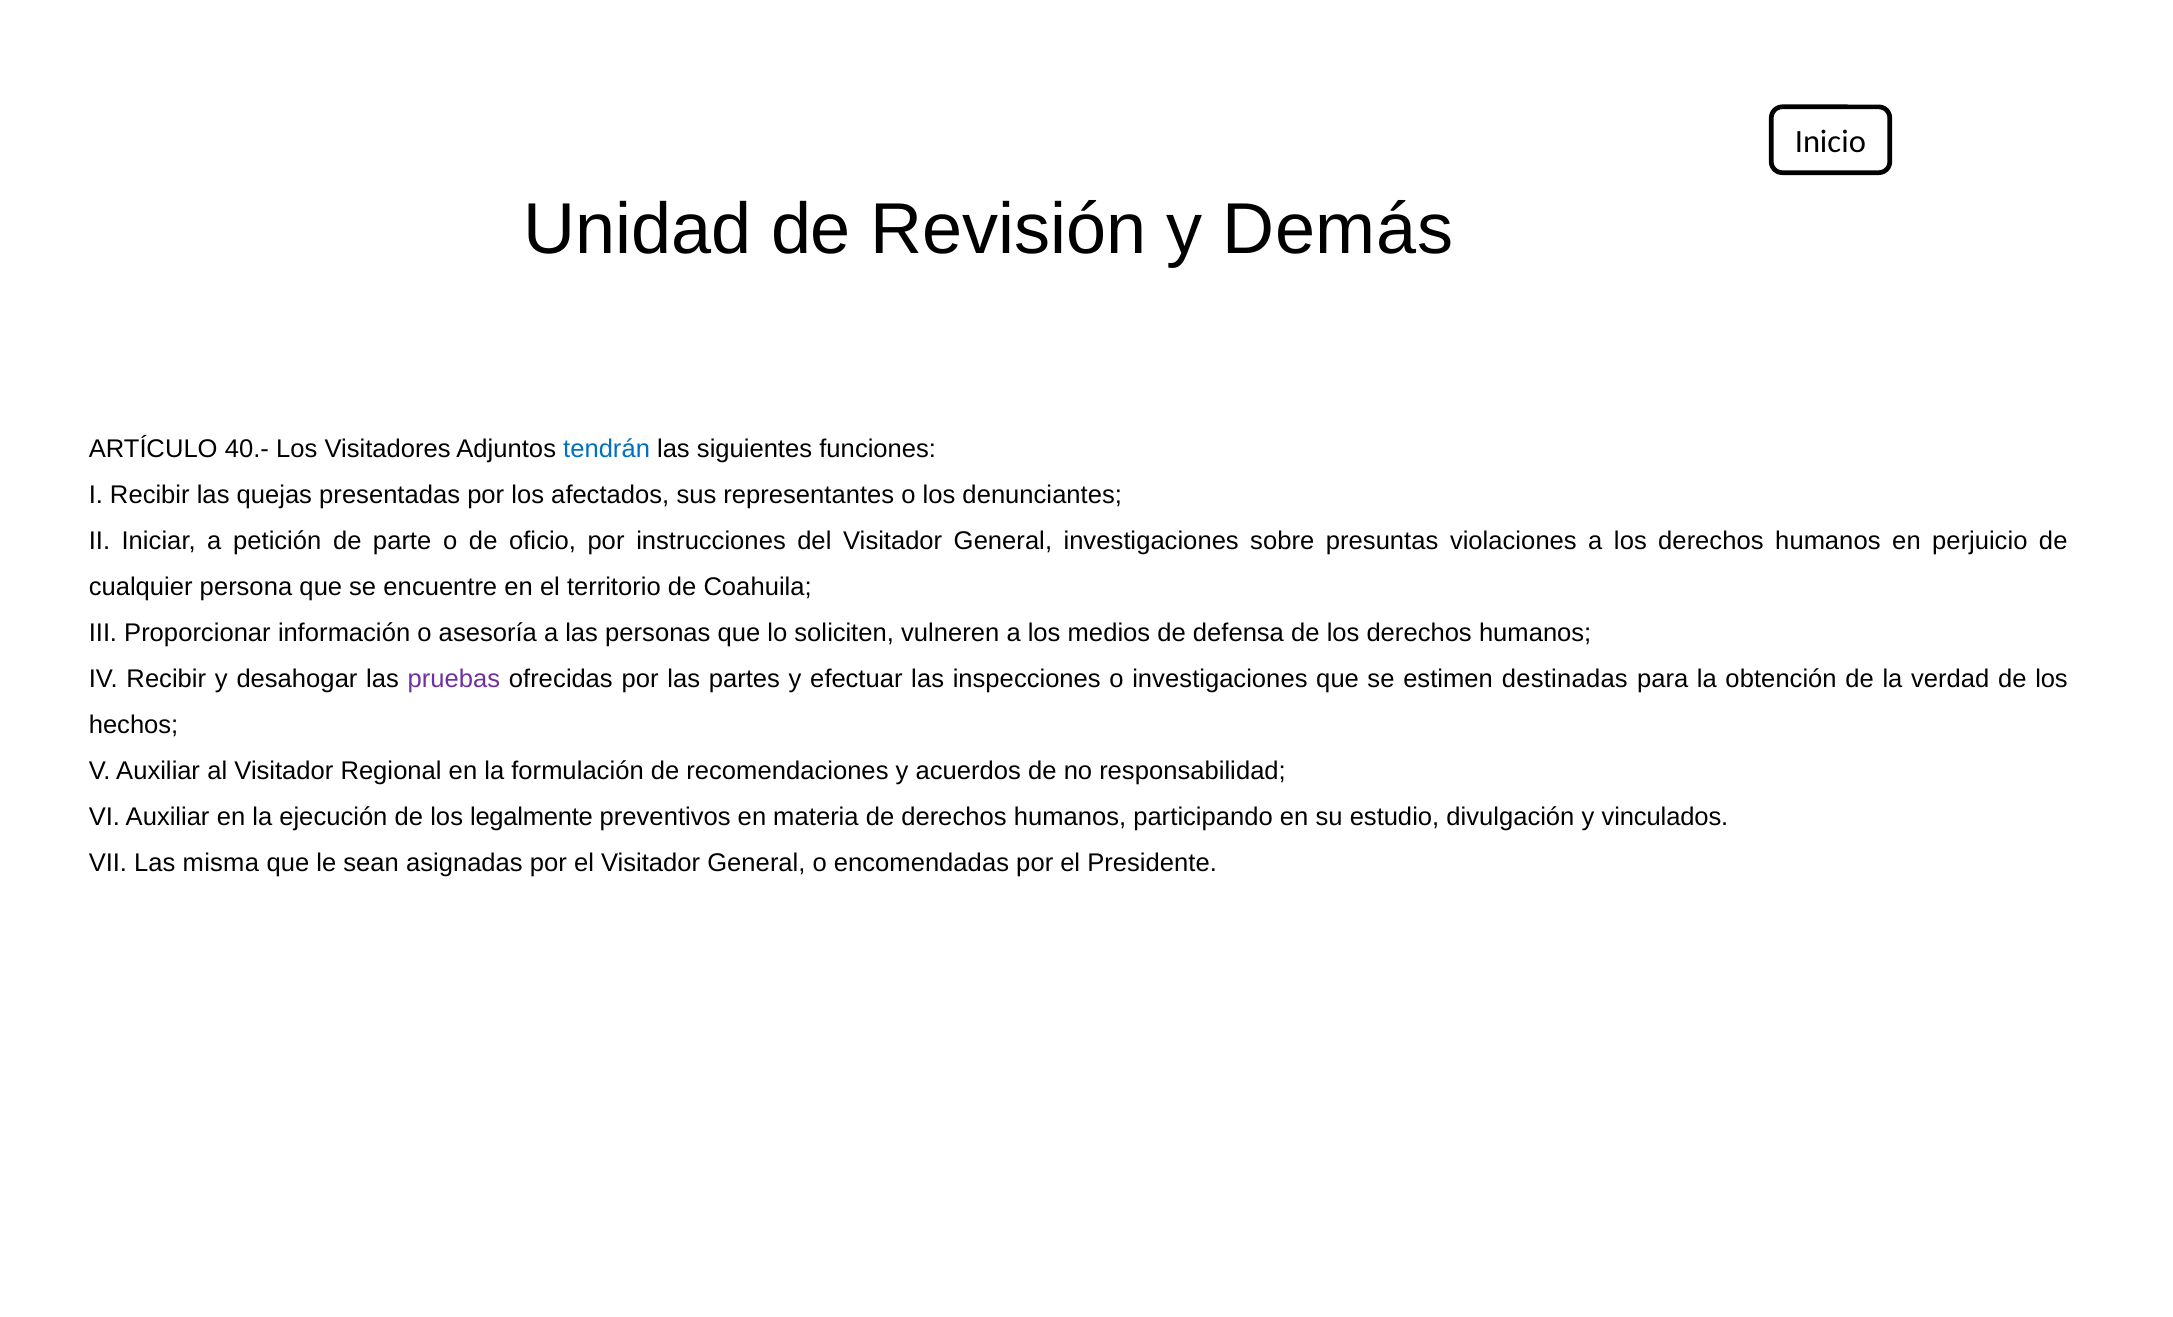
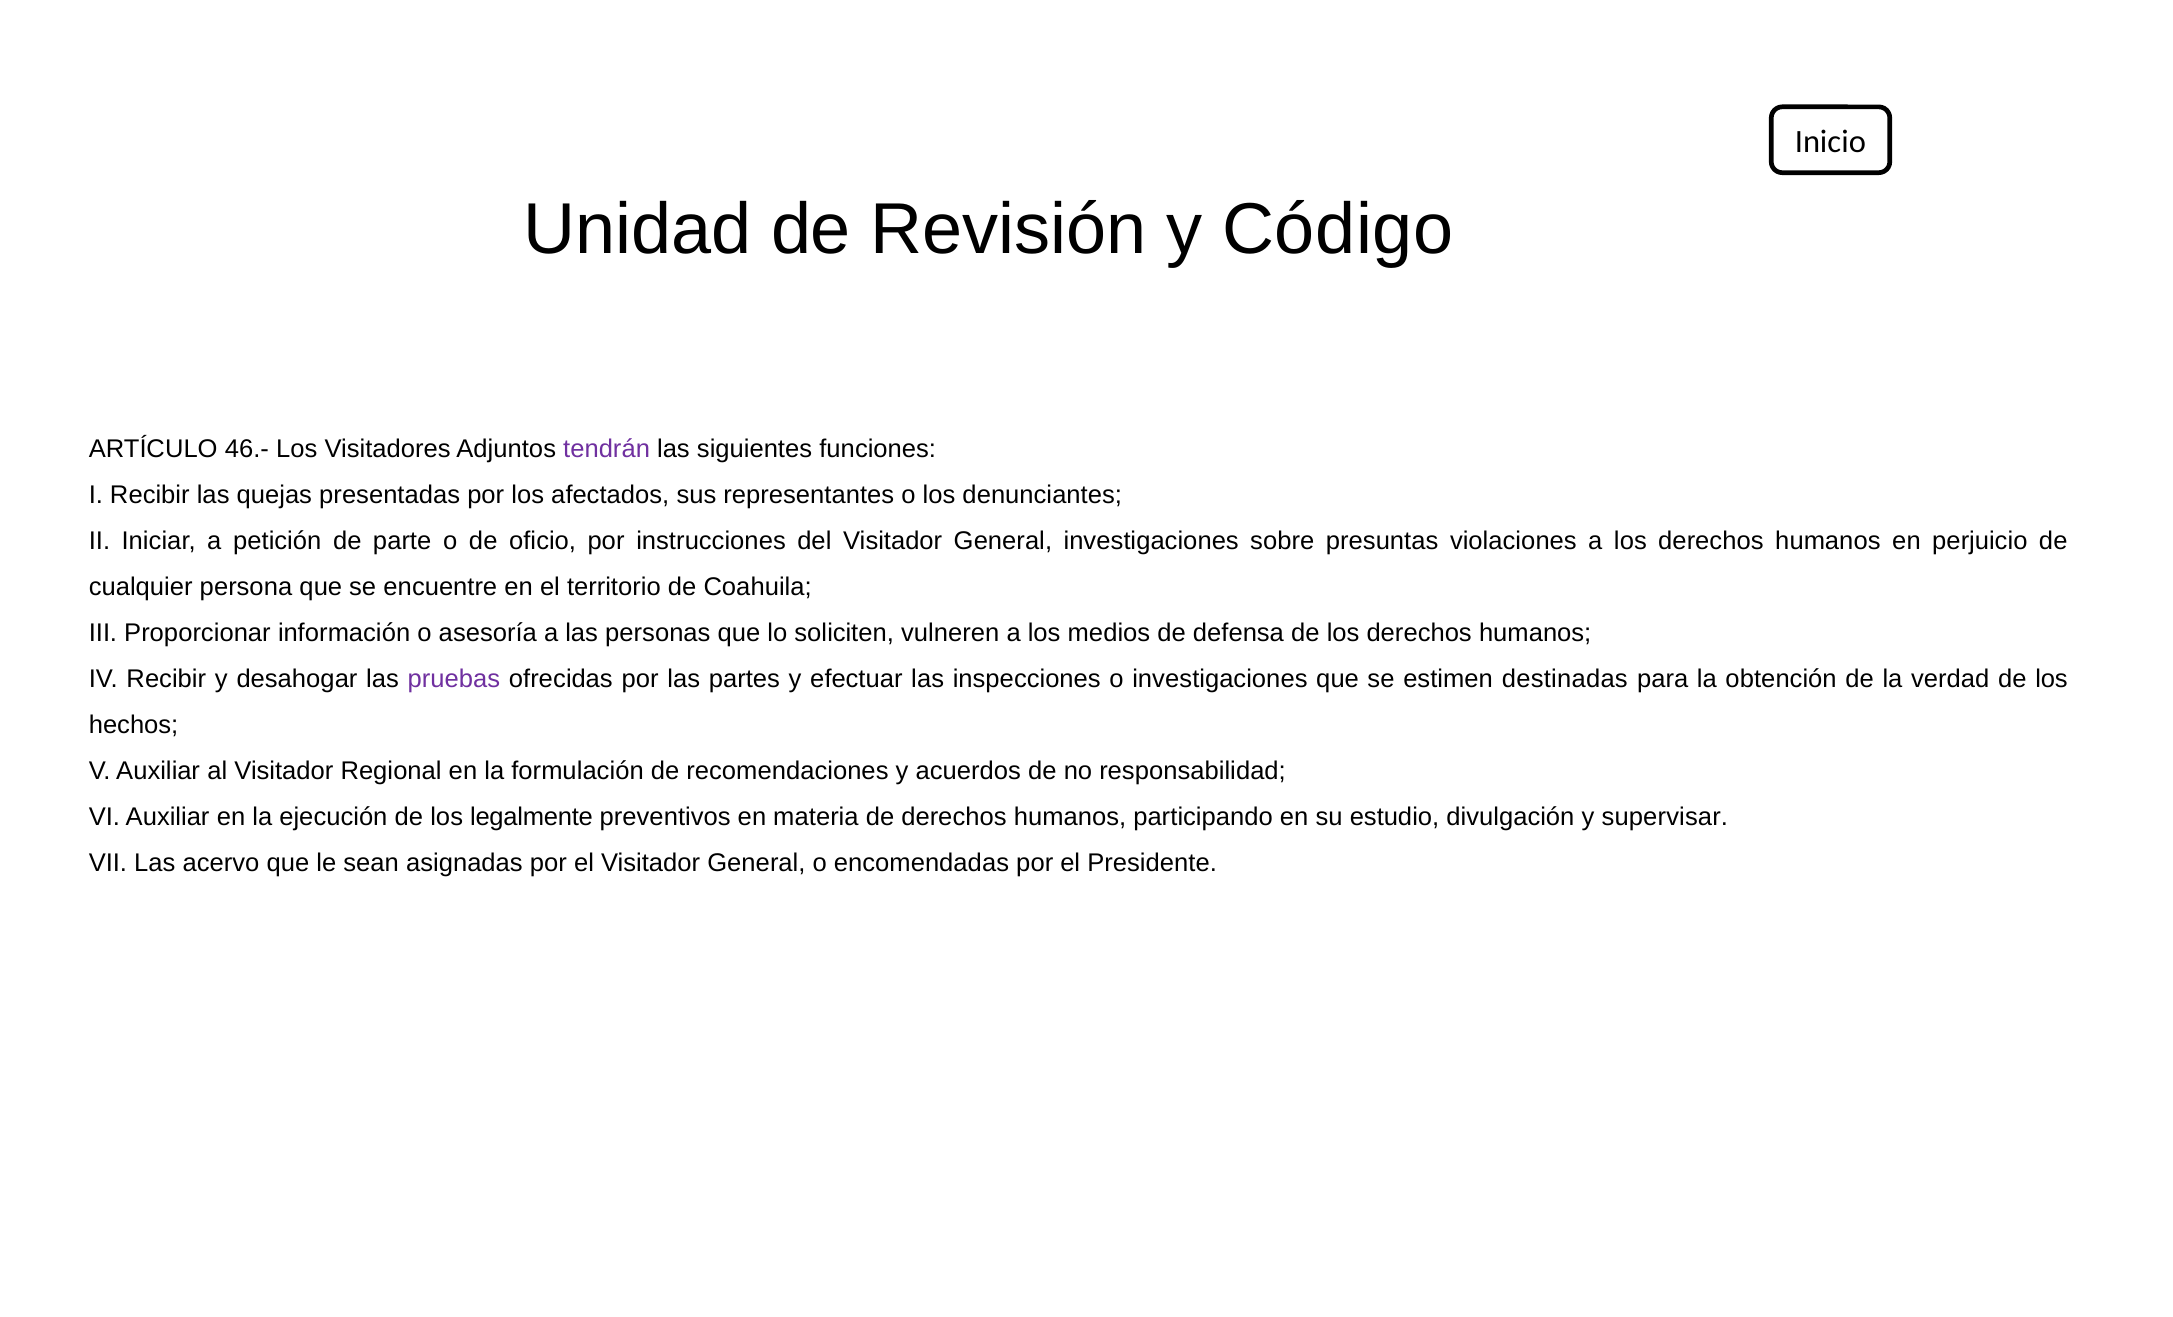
Demás: Demás -> Código (1338, 229)
40.-: 40.- -> 46.- (247, 449)
tendrán colour: blue -> purple (607, 449)
vinculados: vinculados -> supervisar (1665, 817)
misma: misma -> acervo (221, 863)
